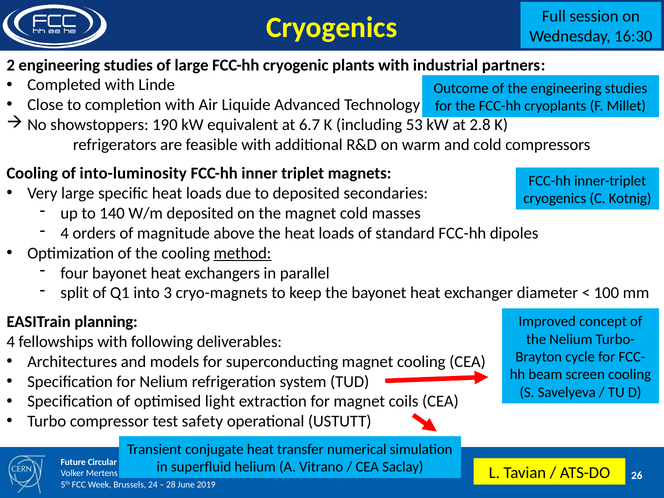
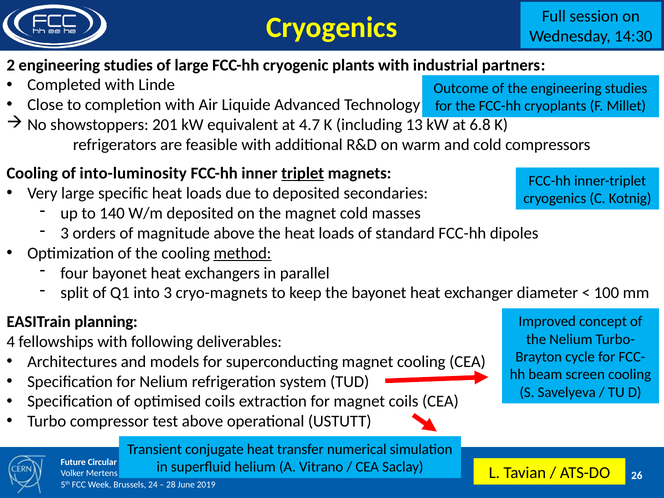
16:30: 16:30 -> 14:30 (633, 36)
190: 190 -> 201 (165, 125)
6.7: 6.7 -> 4.7 (310, 125)
53: 53 -> 13 (414, 125)
2.8: 2.8 -> 6.8 (480, 125)
triplet underline: none -> present (303, 173)
4: 4 -> 3 (65, 233)
optimised light: light -> coils (220, 401)
test safety: safety -> above (202, 421)
